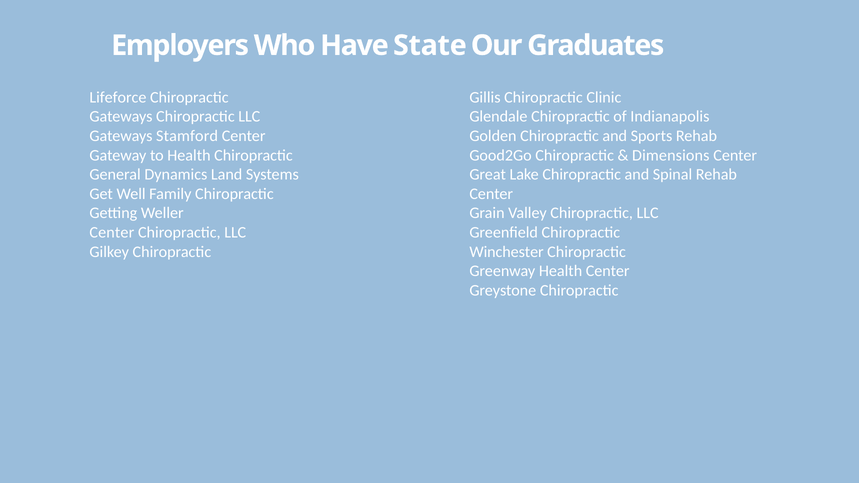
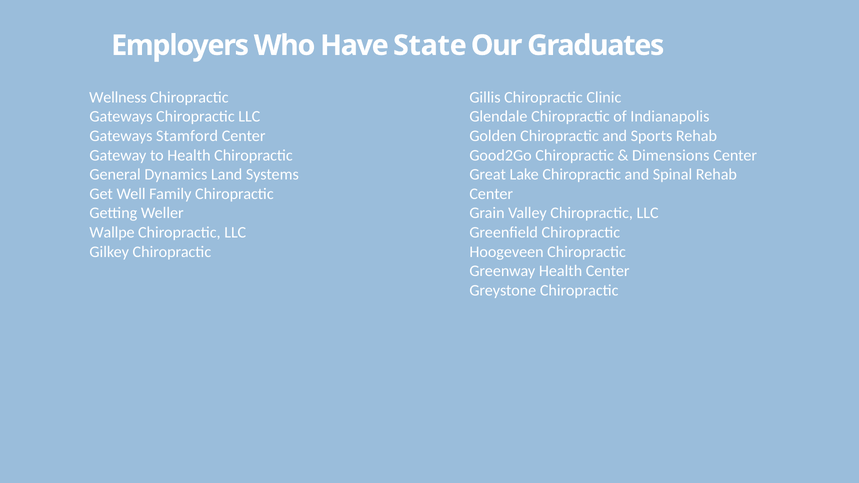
Lifeforce: Lifeforce -> Wellness (118, 97)
Center: Center -> Wallpe (112, 233)
Winchester: Winchester -> Hoogeveen (507, 252)
